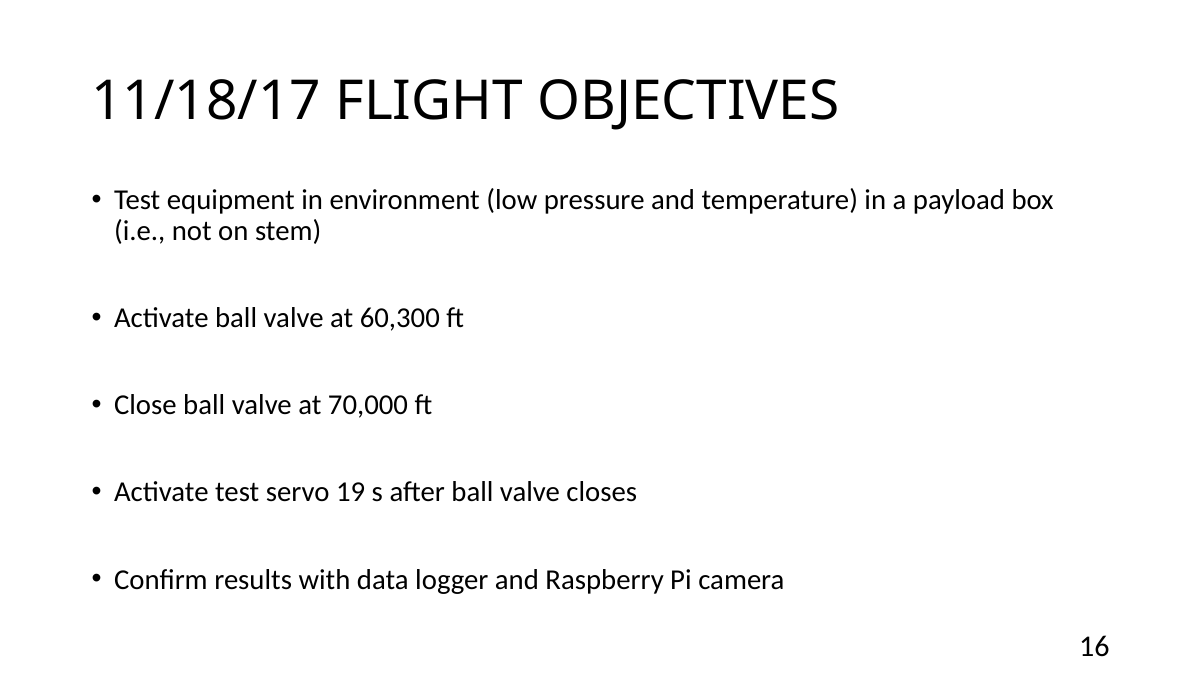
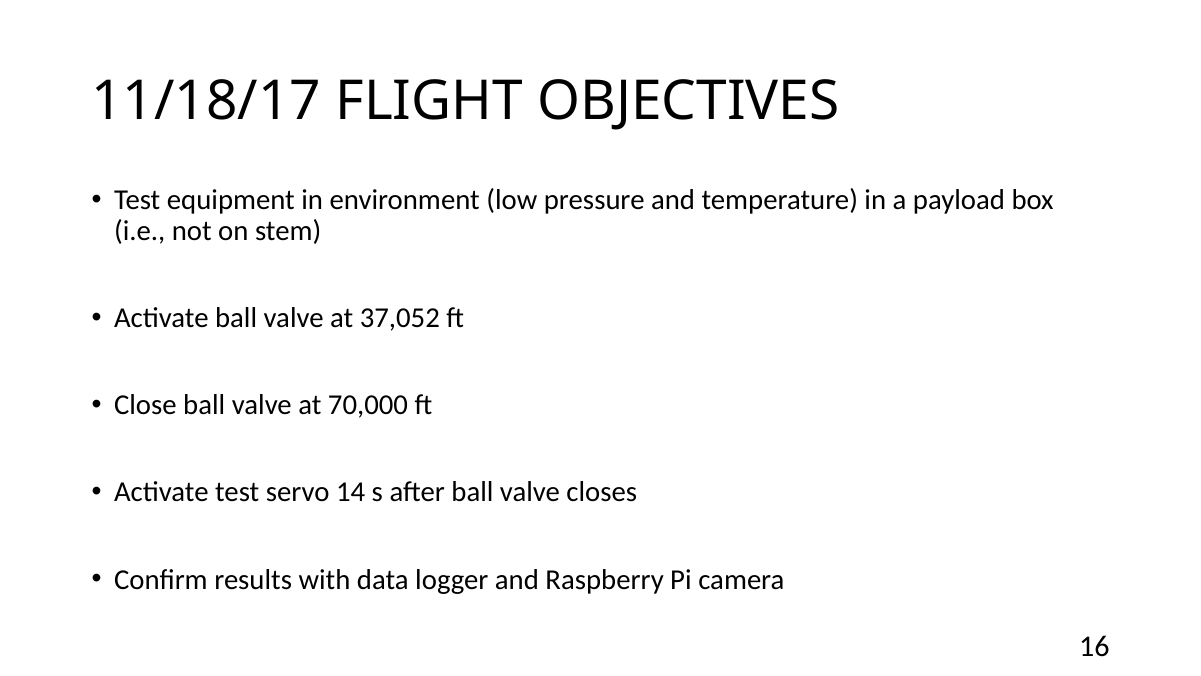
60,300: 60,300 -> 37,052 (400, 318)
19: 19 -> 14 (351, 492)
